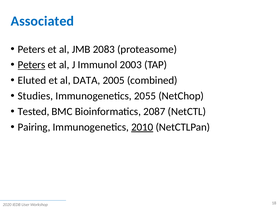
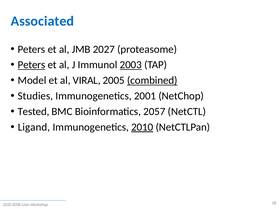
2083: 2083 -> 2027 (104, 49)
2003 underline: none -> present (131, 65)
Eluted: Eluted -> Model (32, 80)
DATA: DATA -> VIRAL (87, 80)
combined underline: none -> present (152, 80)
2055: 2055 -> 2001 (145, 96)
2087: 2087 -> 2057 (154, 112)
Pairing: Pairing -> Ligand (34, 127)
